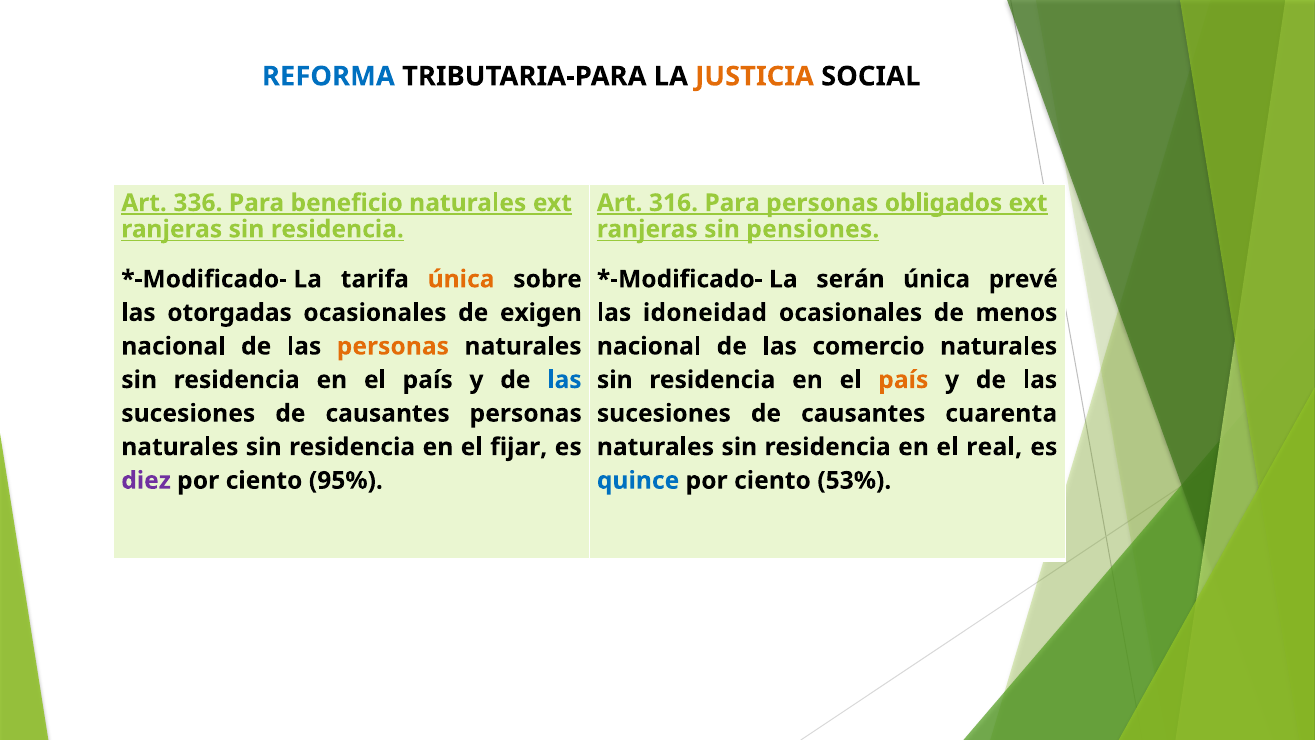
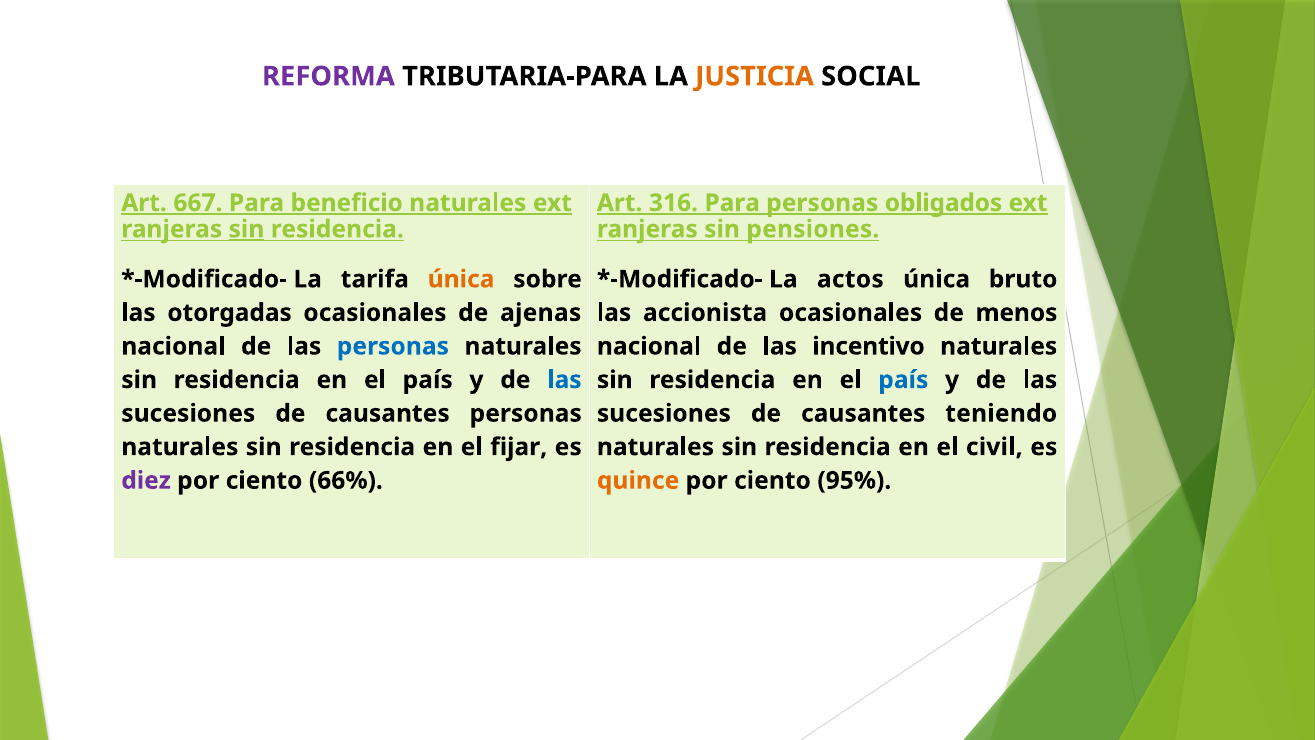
REFORMA colour: blue -> purple (328, 76)
336: 336 -> 667 (198, 203)
sin underline: none -> present (246, 229)
serán: serán -> actos (850, 279)
prevé: prevé -> bruto (1023, 279)
exigen: exigen -> ajenas (541, 313)
idoneidad: idoneidad -> accionista (705, 313)
personas colour: orange -> blue (393, 346)
comercio: comercio -> incentivo (869, 346)
país colour: orange -> blue (903, 380)
cuarenta: cuarenta -> teniendo (1001, 413)
real: real -> civil (994, 447)
95%: 95% -> 66% (346, 480)
quince colour: blue -> orange (638, 480)
53%: 53% -> 95% (854, 480)
